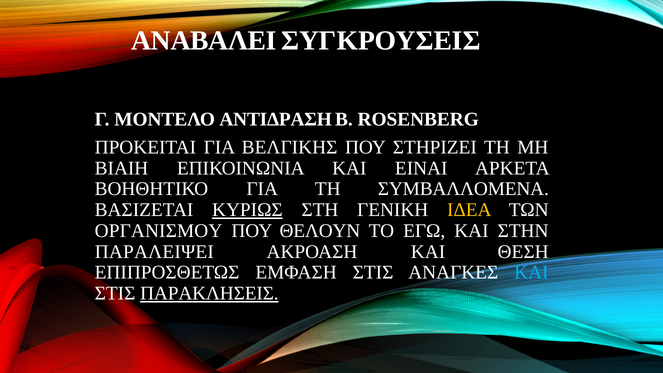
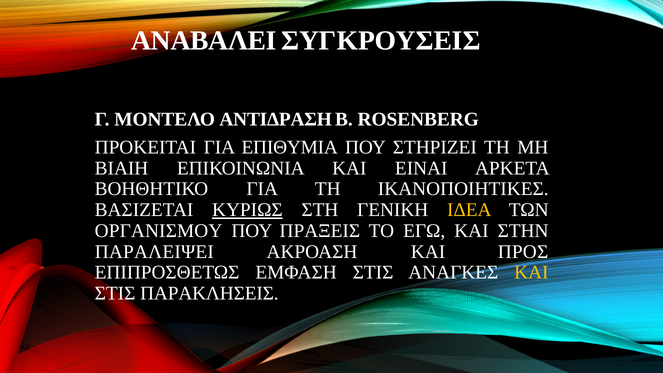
ΒΕΛΓΙΚΗΣ: ΒΕΛΓΙΚΗΣ -> ΕΠΙΘΥΜΙΑ (290, 147)
ΣΥΜΒΑΛΛΟΜΕΝΑ: ΣΥΜΒΑΛΛΟΜΕΝΑ -> ΙΚΑΝΟΠΟΙΗΤΙΚΕΣ (463, 189)
ΘΕΛΟΥΝ: ΘΕΛΟΥΝ -> ΠΡΑΞΕΙΣ (320, 231)
ΘΕΣΗ: ΘΕΣΗ -> ΠΡΟΣ (523, 252)
ΚΑΙ colour: light blue -> yellow (531, 273)
ΠΑΡΑΚΛΗΣΕΙΣ underline: present -> none (209, 293)
